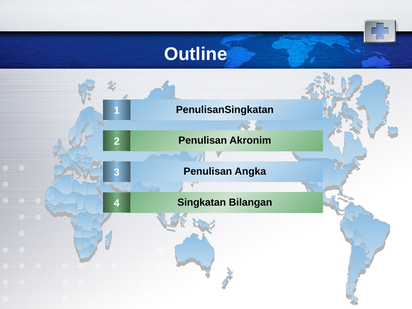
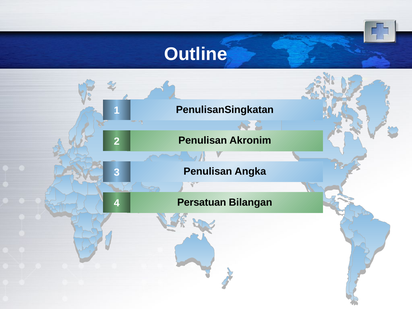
Singkatan: Singkatan -> Persatuan (202, 202)
